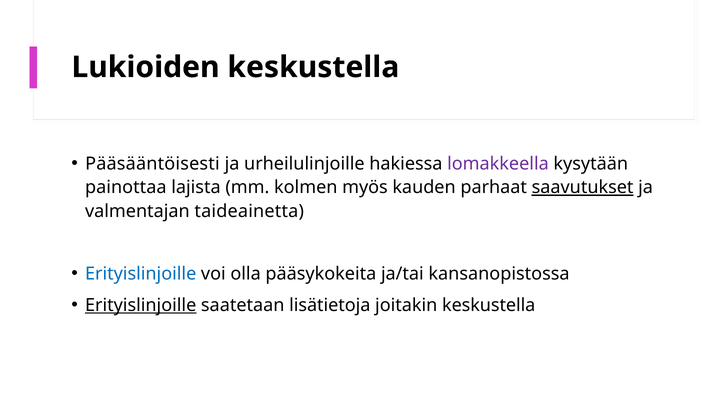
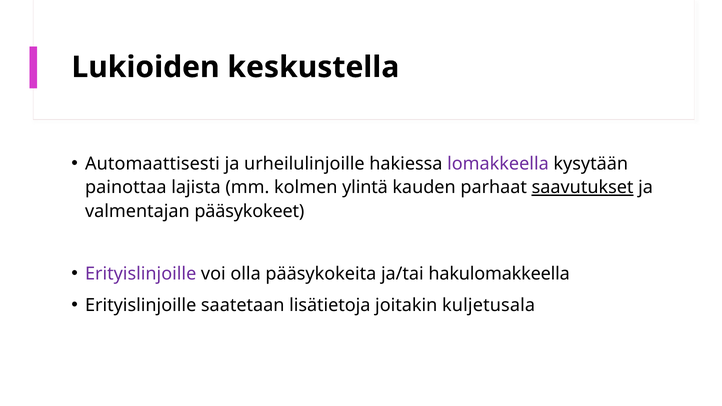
Pääsääntöisesti: Pääsääntöisesti -> Automaattisesti (152, 164)
myös: myös -> ylintä (365, 188)
taideainetta: taideainetta -> pääsykokeet (249, 211)
Erityislinjoille colour: blue -> purple (141, 274)
kansanopistossa: kansanopistossa -> hakulomakkeella (499, 274)
Erityislinjoille underline: present -> none (141, 305)
joitakin keskustella: keskustella -> kuljetusala (489, 305)
